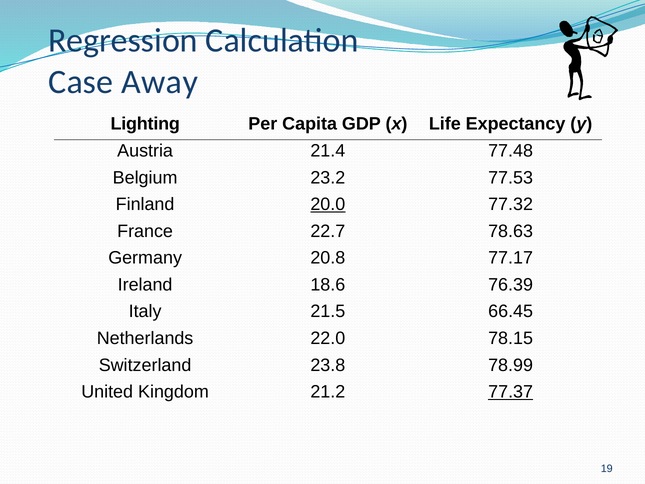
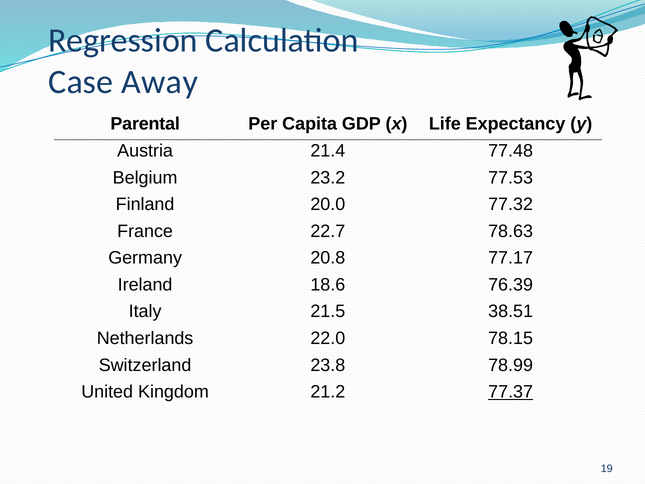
Lighting: Lighting -> Parental (145, 124)
20.0 underline: present -> none (328, 204)
66.45: 66.45 -> 38.51 (511, 311)
